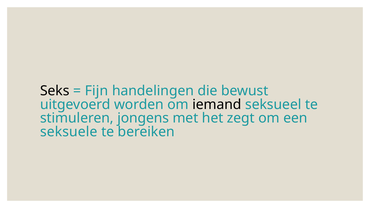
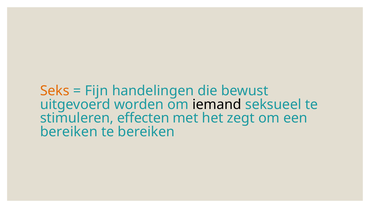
Seks colour: black -> orange (55, 91)
jongens: jongens -> effecten (143, 118)
seksuele: seksuele -> bereiken (69, 132)
